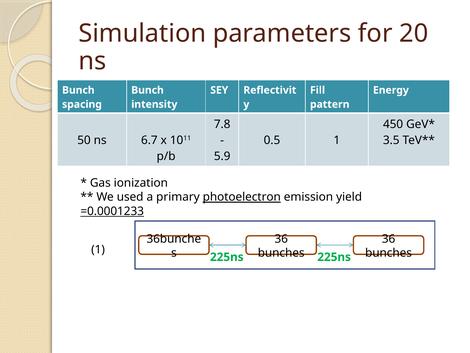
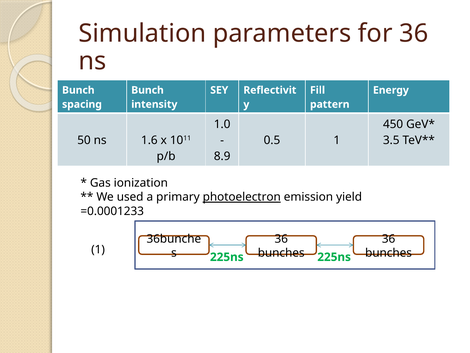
for 20: 20 -> 36 (414, 33)
7.8: 7.8 -> 1.0 (222, 124)
6.7: 6.7 -> 1.6 (149, 140)
5.9: 5.9 -> 8.9 (222, 156)
=0.0001233 underline: present -> none (112, 211)
